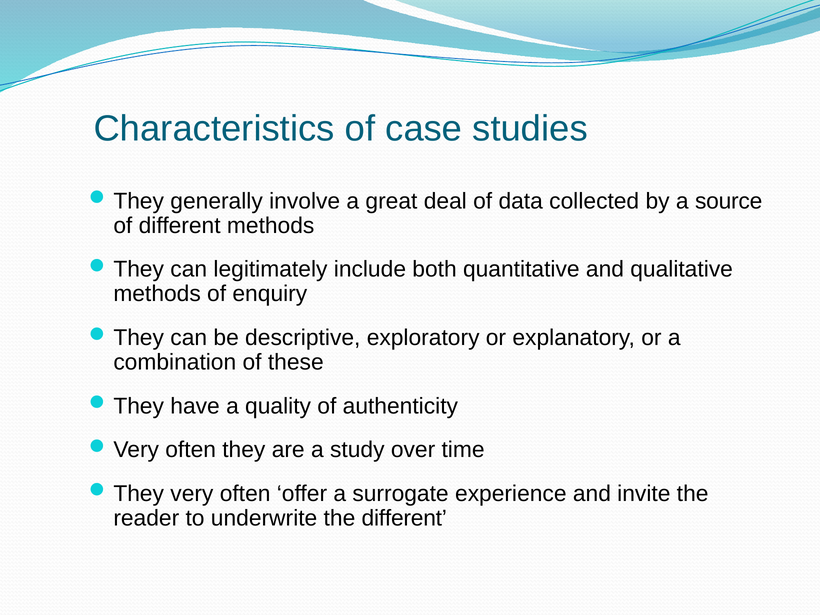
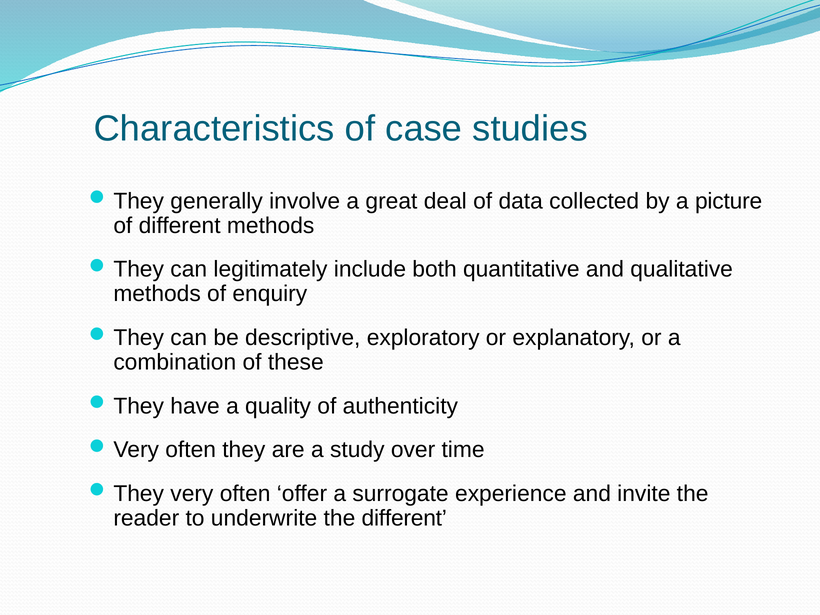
source: source -> picture (729, 201)
